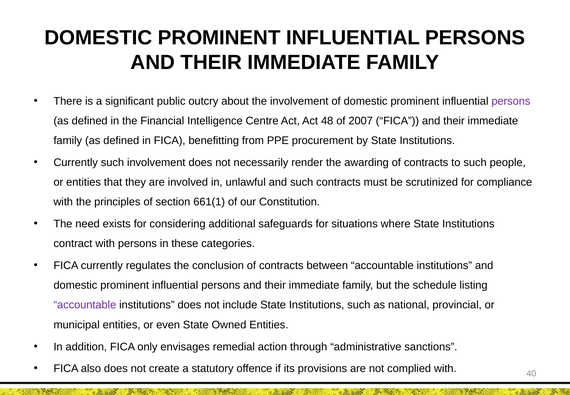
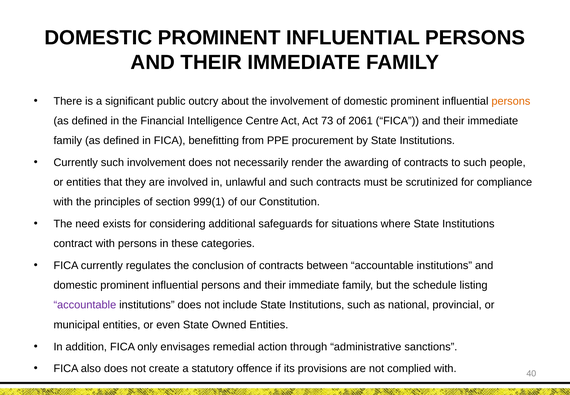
persons colour: purple -> orange (511, 101)
48: 48 -> 73 (327, 121)
2007: 2007 -> 2061 (361, 121)
661(1: 661(1 -> 999(1 (209, 202)
